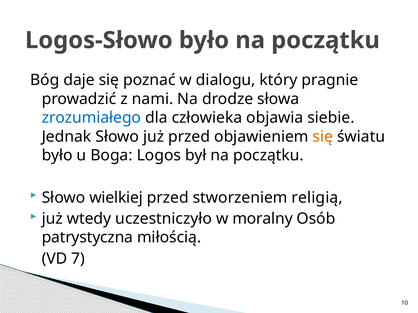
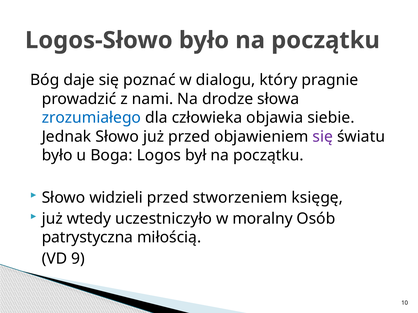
się colour: orange -> purple (323, 137)
wielkiej: wielkiej -> widzieli (116, 198)
religią: religią -> księgę (317, 198)
7: 7 -> 9 (78, 259)
